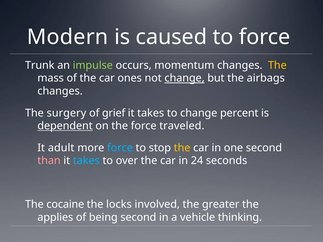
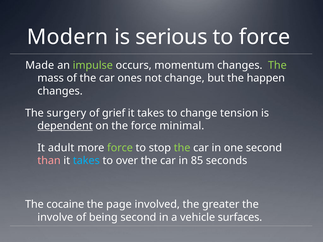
caused: caused -> serious (171, 37)
Trunk: Trunk -> Made (40, 65)
The colour: yellow -> light green (277, 65)
change underline: present -> none (185, 78)
airbags: airbags -> happen (266, 78)
percent: percent -> tension (239, 113)
traveled: traveled -> minimal (182, 126)
force colour: light blue -> light green (120, 148)
the colour: yellow -> light green (182, 148)
24: 24 -> 85 (197, 161)
locks: locks -> page (119, 205)
applies: applies -> involve (55, 218)
thinking: thinking -> surfaces (240, 218)
